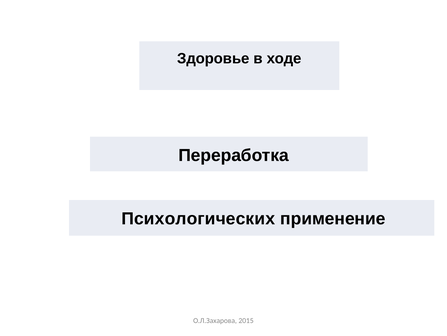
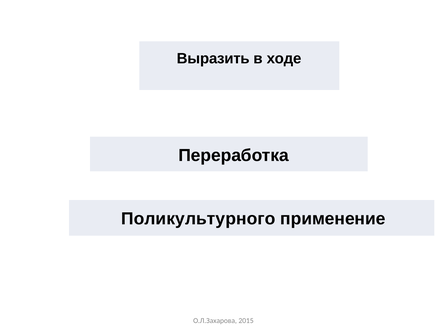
Здоровье: Здоровье -> Выразить (213, 59)
Психологических: Психологических -> Поликультурного (198, 218)
